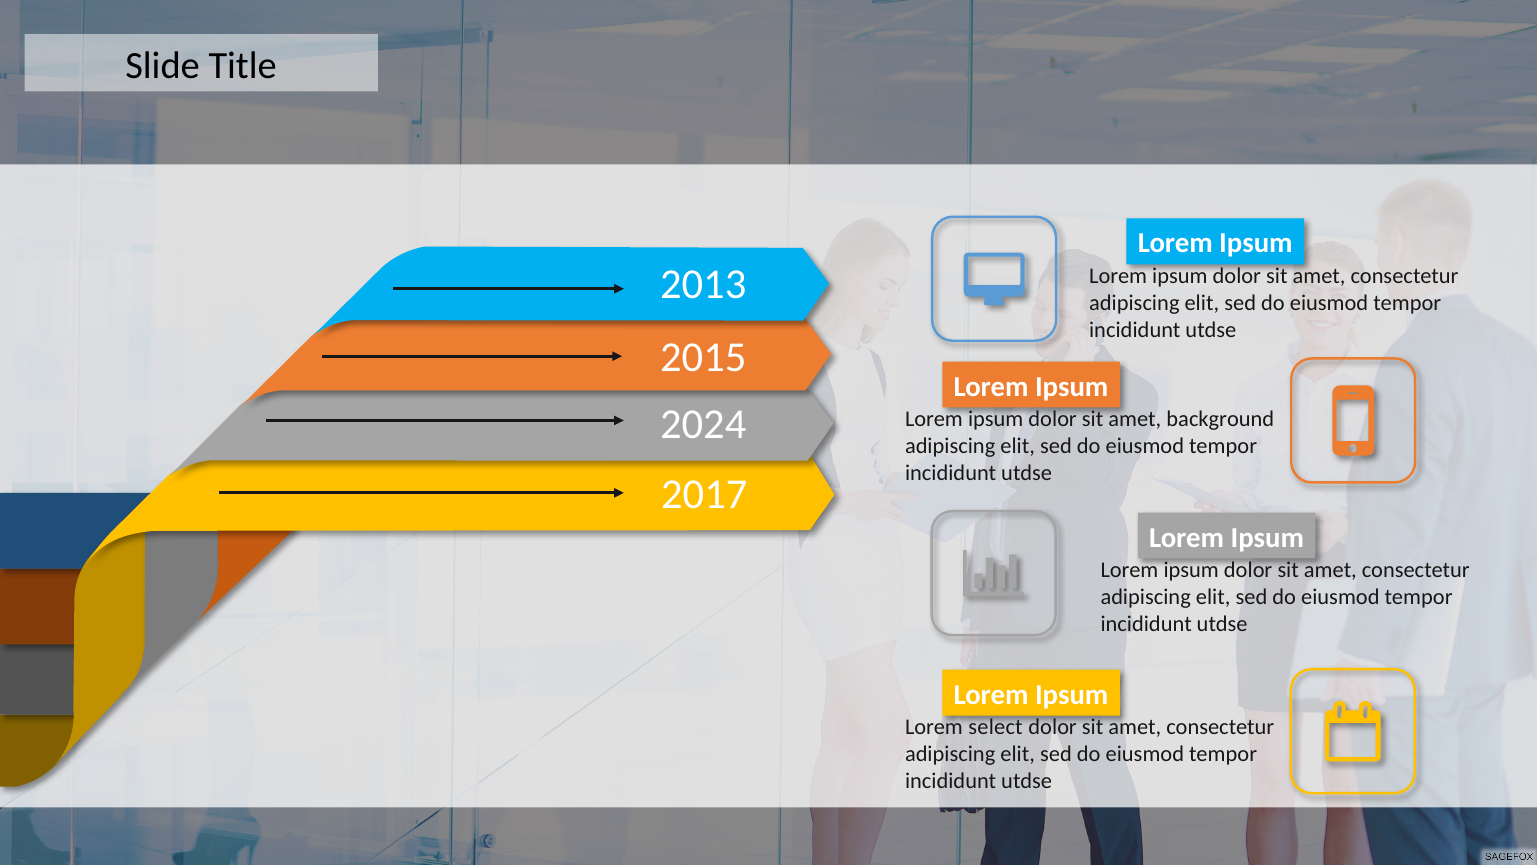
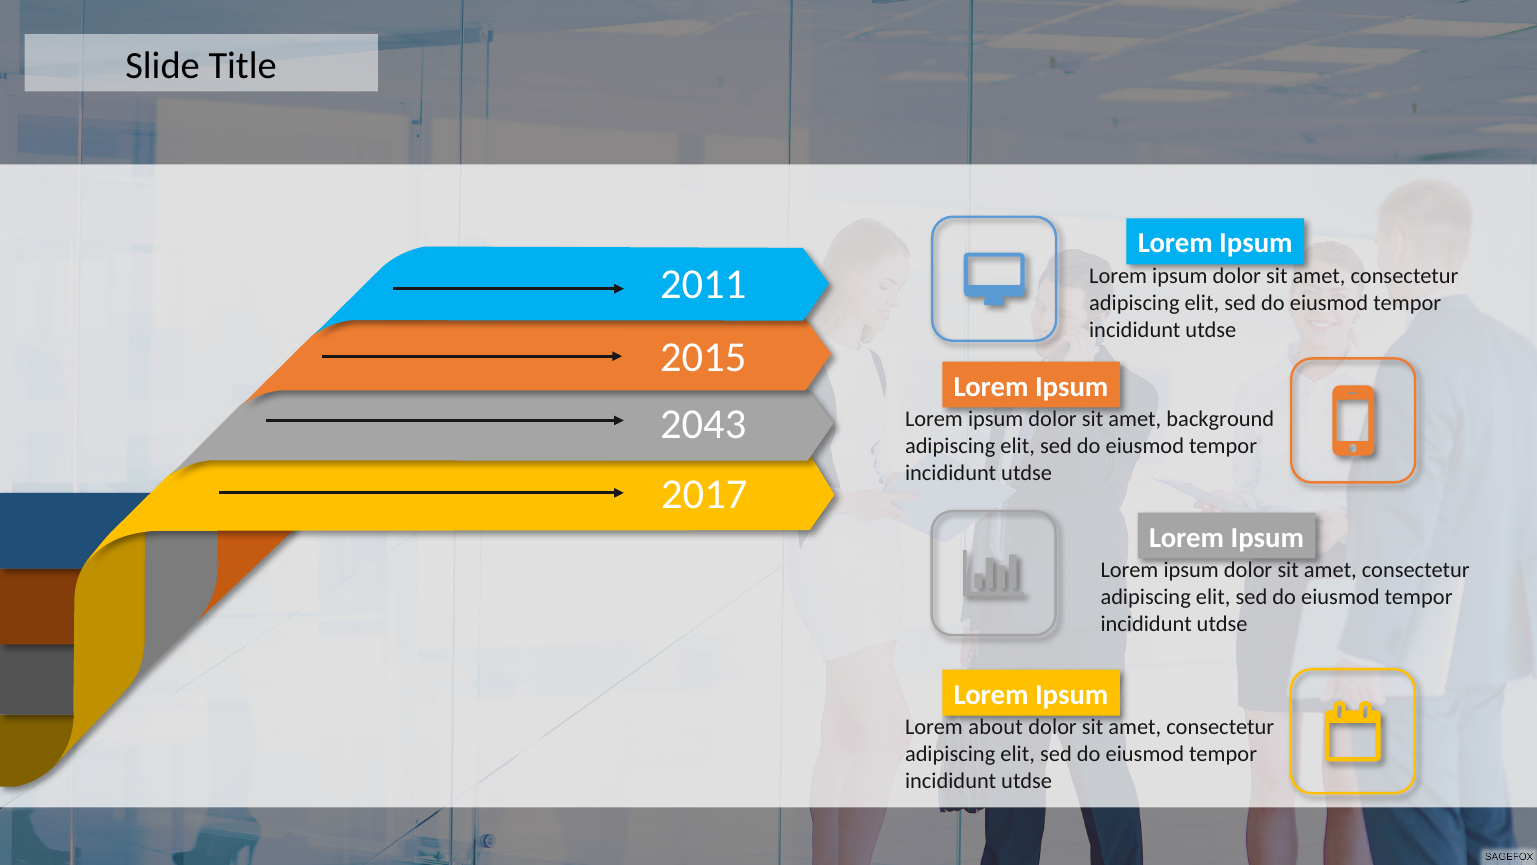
2013: 2013 -> 2011 (703, 284)
2024: 2024 -> 2043 (703, 425)
select: select -> about (996, 727)
